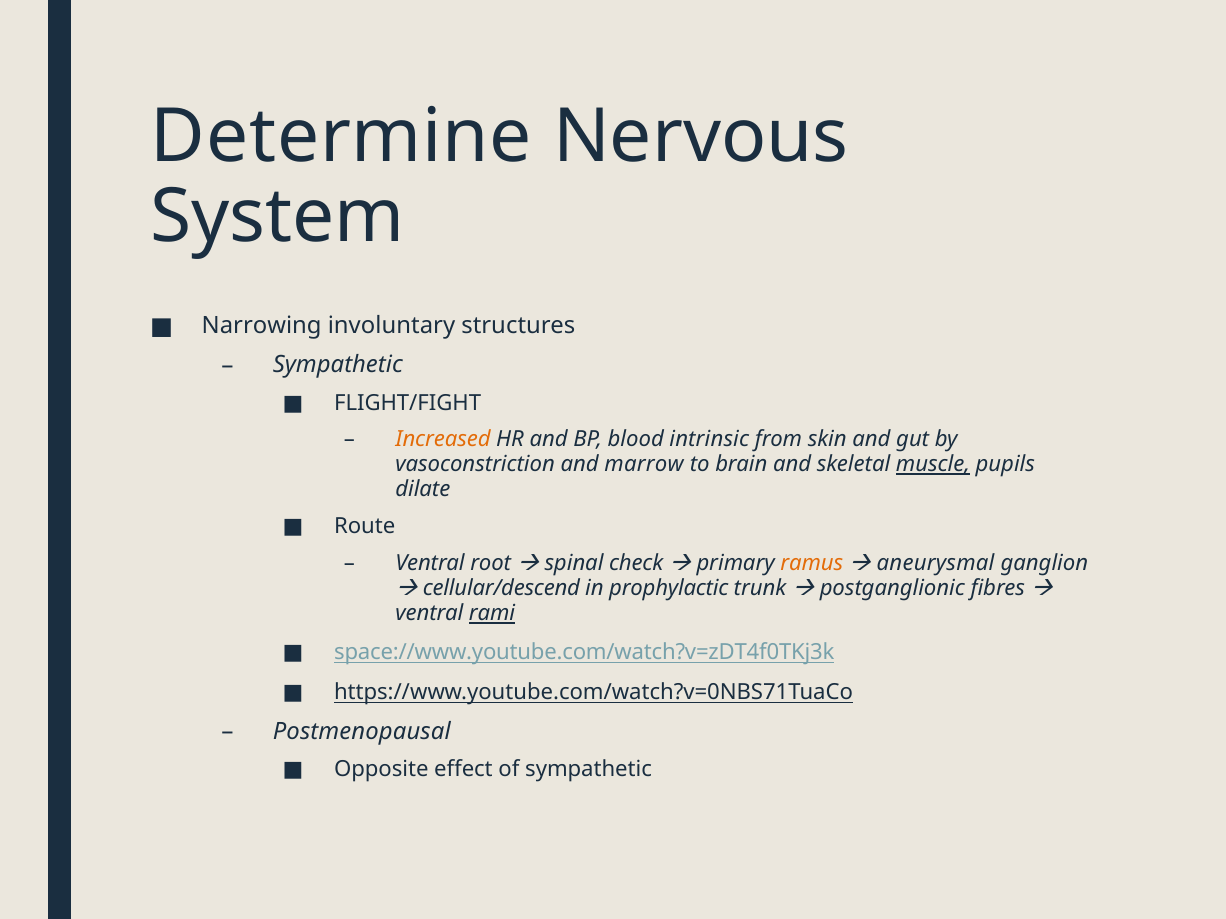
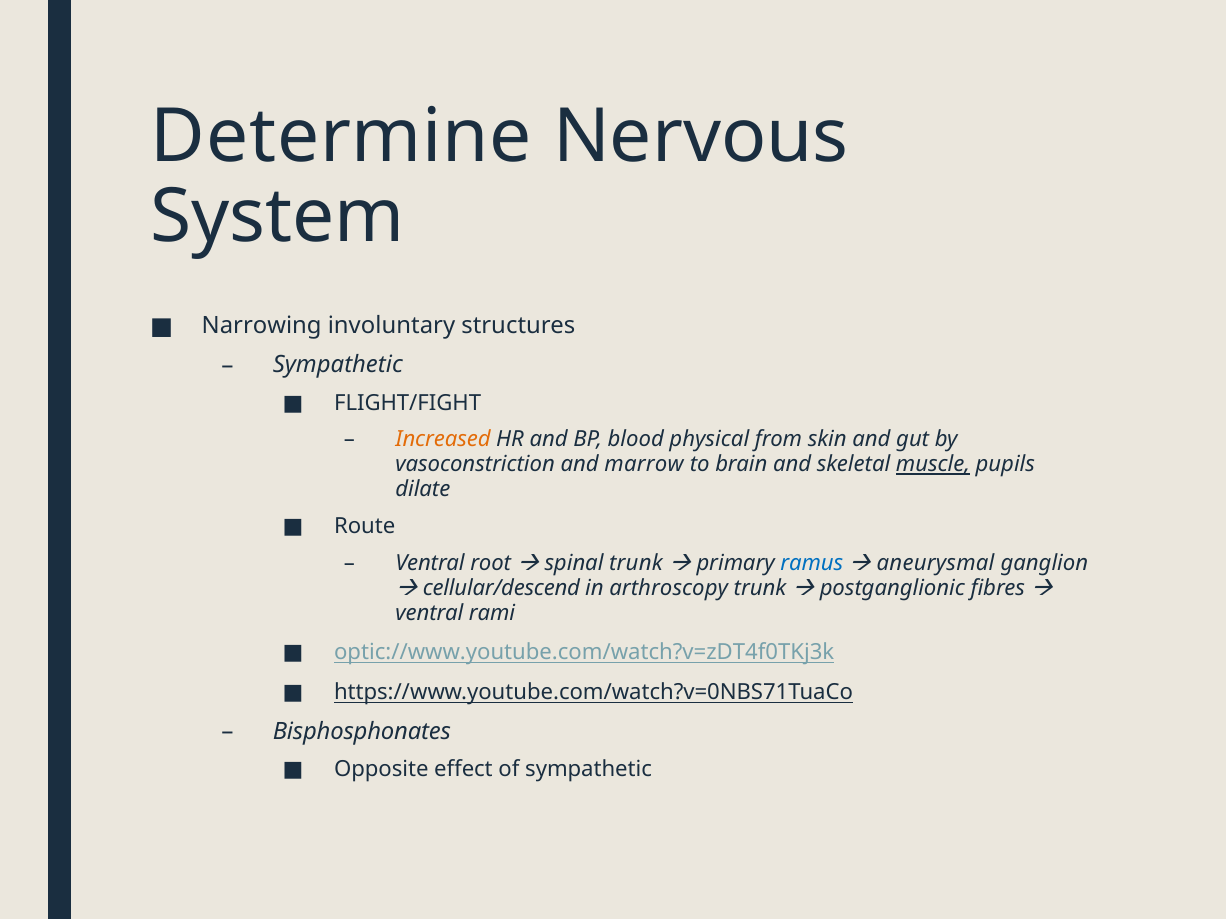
intrinsic: intrinsic -> physical (709, 440)
spinal check: check -> trunk (636, 564)
ramus colour: orange -> blue (812, 564)
prophylactic: prophylactic -> arthroscopy (669, 589)
rami underline: present -> none (492, 614)
space://www.youtube.com/watch?v=zDT4f0TKj3k: space://www.youtube.com/watch?v=zDT4f0TKj3k -> optic://www.youtube.com/watch?v=zDT4f0TKj3k (584, 653)
Postmenopausal: Postmenopausal -> Bisphosphonates (362, 732)
